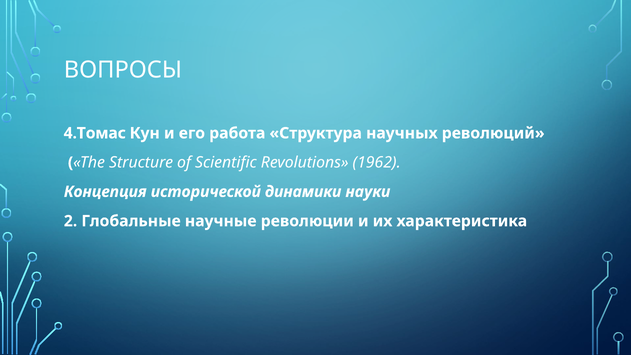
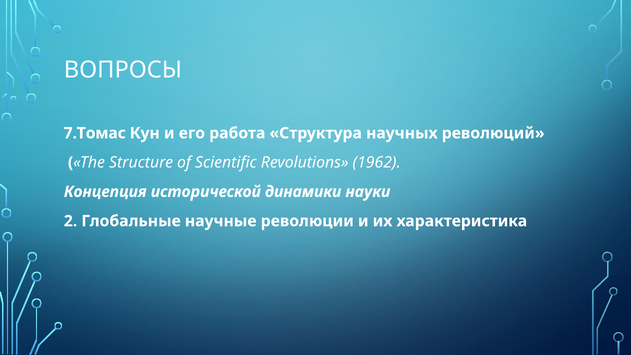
4.Томас: 4.Томас -> 7.Томас (95, 133)
